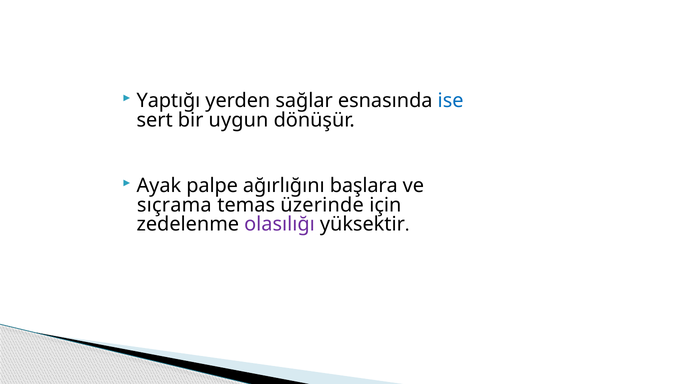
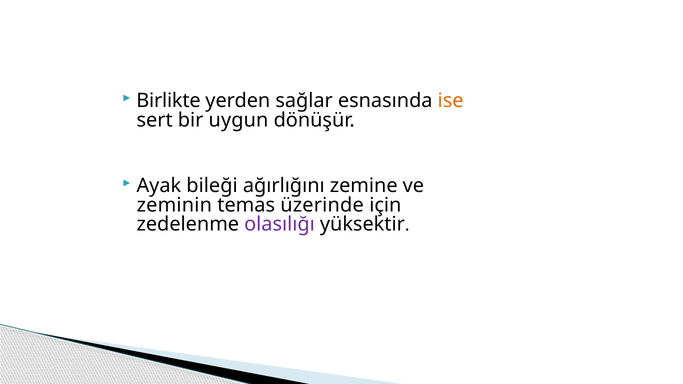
Yaptığı: Yaptığı -> Birlikte (168, 101)
ise colour: blue -> orange (451, 101)
palpe: palpe -> bileği (212, 186)
başlara: başlara -> zemine (364, 186)
sıçrama: sıçrama -> zeminin (174, 205)
